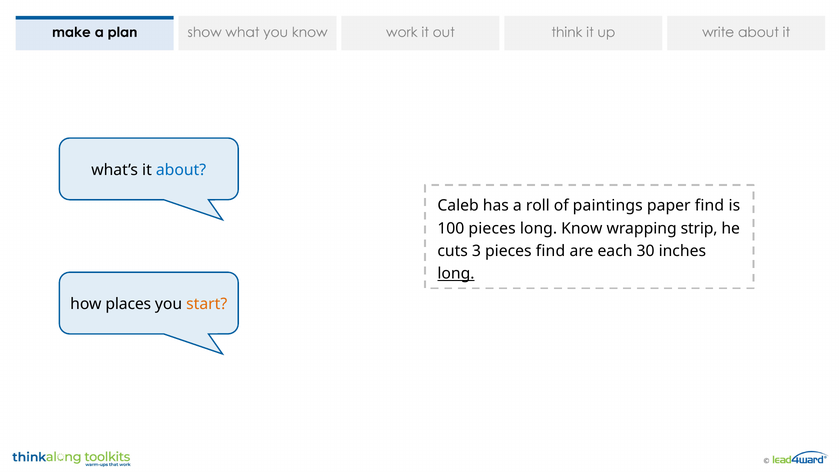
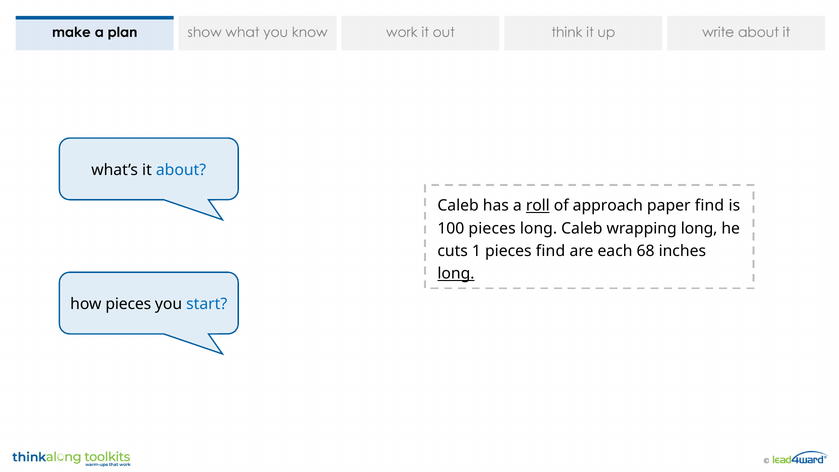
roll underline: none -> present (538, 206)
paintings: paintings -> approach (608, 206)
long Know: Know -> Caleb (582, 228)
wrapping strip: strip -> long (699, 228)
3: 3 -> 1 (476, 251)
30: 30 -> 68 (646, 251)
how places: places -> pieces (128, 304)
start colour: orange -> blue (207, 304)
